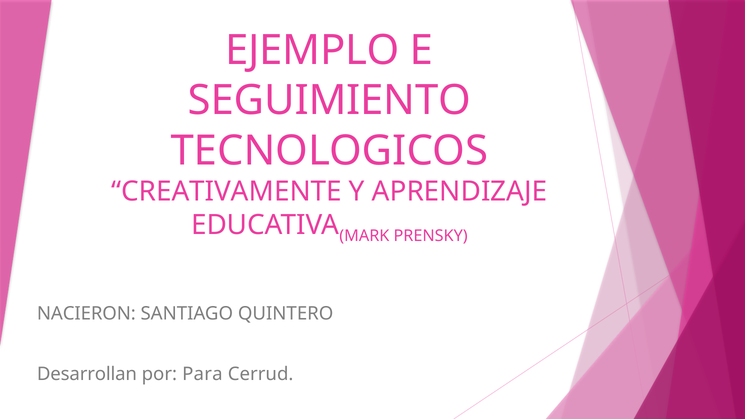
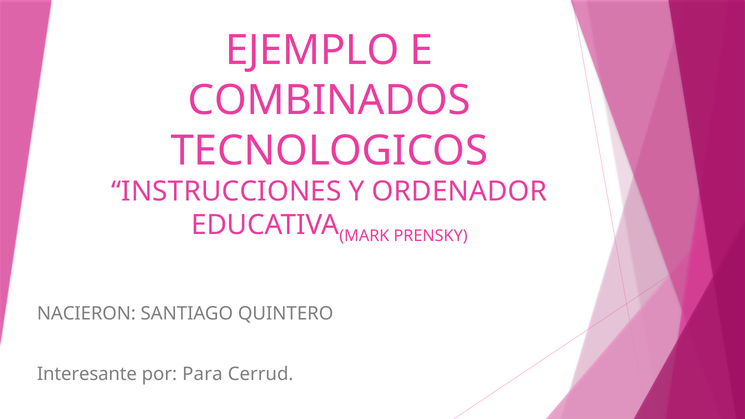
SEGUIMIENTO: SEGUIMIENTO -> COMBINADOS (329, 101)
CREATIVAMENTE: CREATIVAMENTE -> INSTRUCCIONES (226, 192)
APRENDIZAJE: APRENDIZAJE -> ORDENADOR (460, 192)
Desarrollan: Desarrollan -> Interesante (87, 374)
